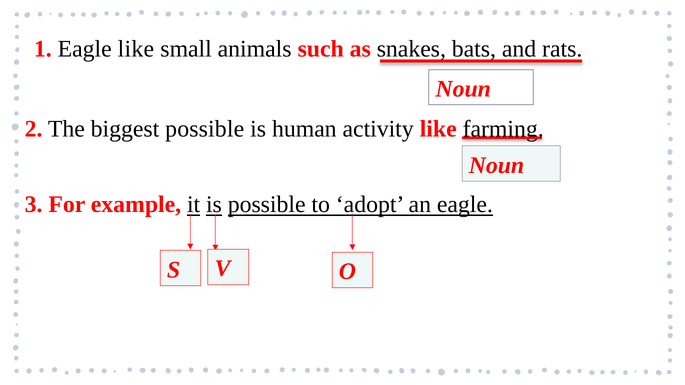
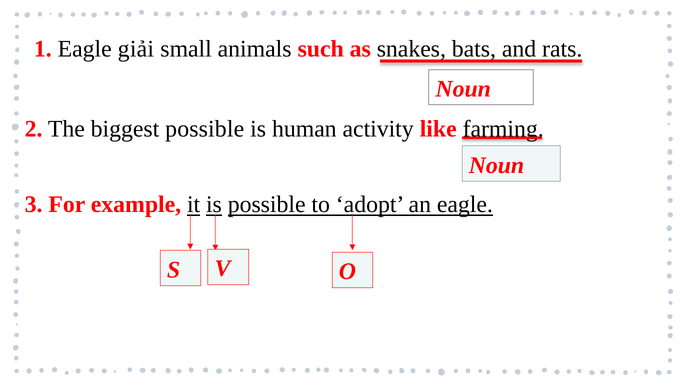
Eagle like: like -> giải (136, 49)
